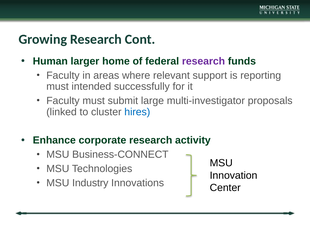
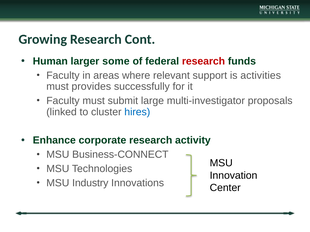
home: home -> some (116, 61)
research colour: purple -> red (203, 61)
reporting: reporting -> activities (261, 76)
intended: intended -> provides (91, 87)
